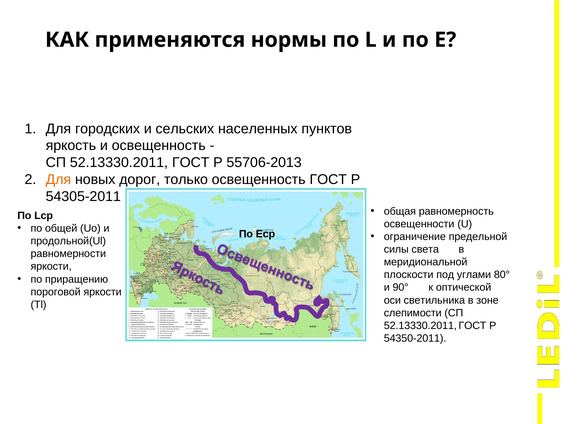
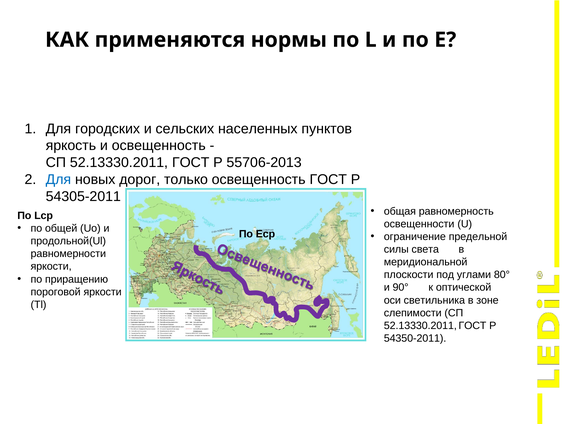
Для colour: orange -> blue (58, 179)
